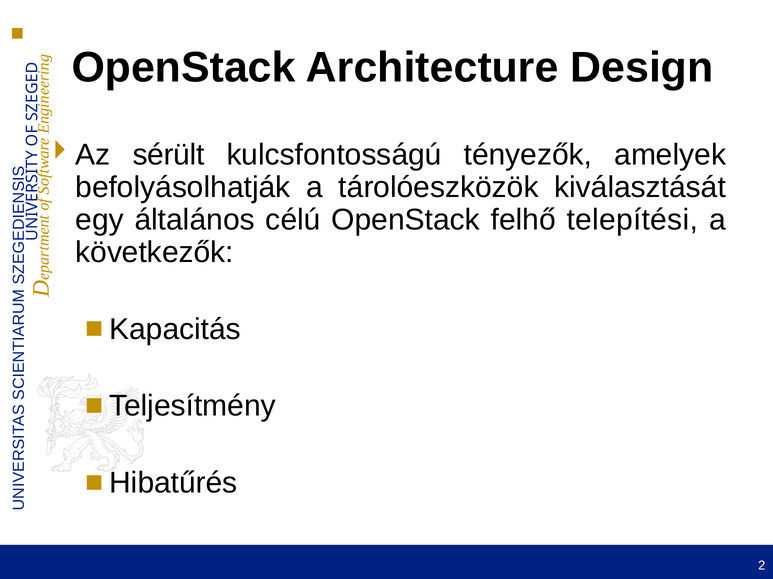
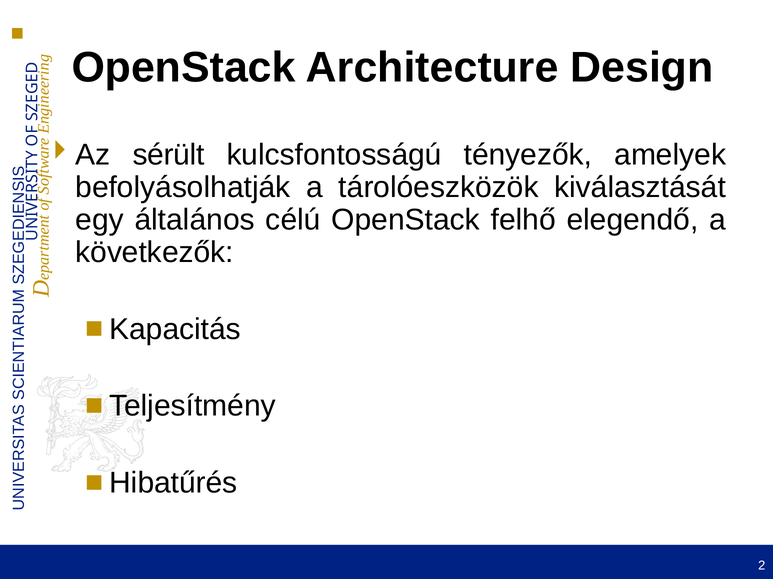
telepítési: telepítési -> elegendő (632, 220)
